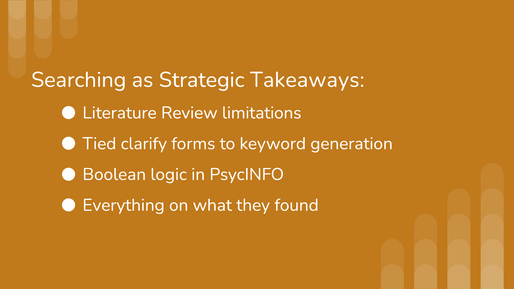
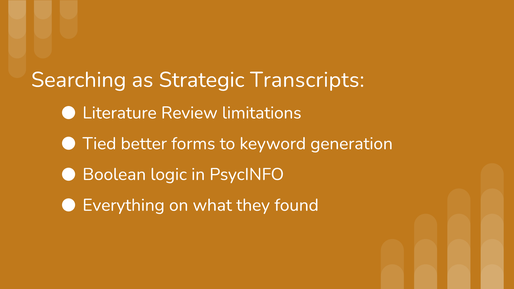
Takeaways: Takeaways -> Transcripts (307, 80)
clarify: clarify -> better (144, 144)
